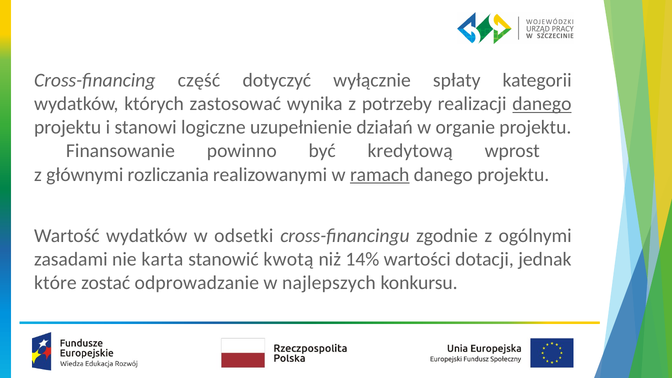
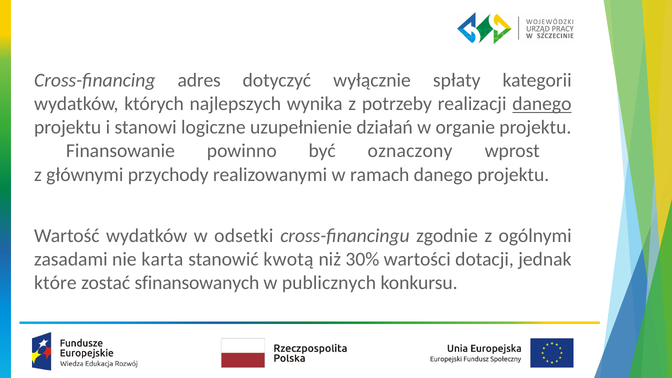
część: część -> adres (199, 80)
zastosować: zastosować -> najlepszych (235, 104)
kredytową: kredytową -> oznaczony (410, 151)
rozliczania: rozliczania -> przychody (168, 175)
ramach underline: present -> none (380, 175)
14%: 14% -> 30% (362, 259)
odprowadzanie: odprowadzanie -> sfinansowanych (197, 283)
najlepszych: najlepszych -> publicznych (329, 283)
